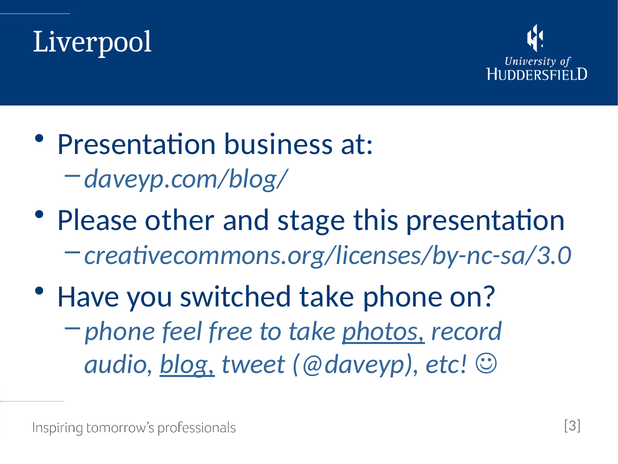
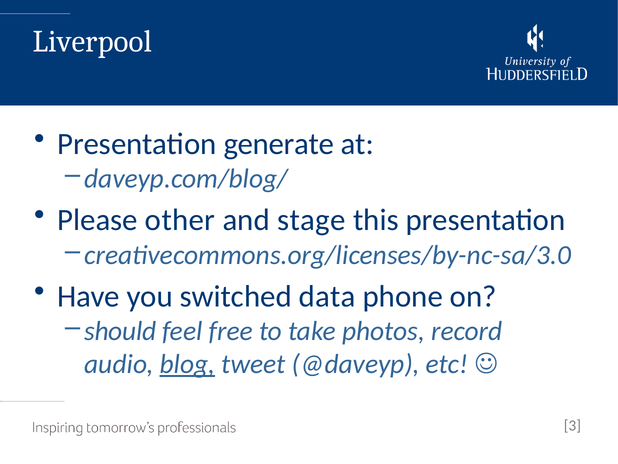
business: business -> generate (279, 144)
switched take: take -> data (327, 296)
phone: phone -> should (120, 331)
photos underline: present -> none (384, 331)
